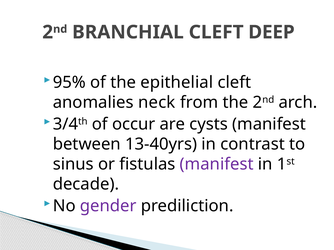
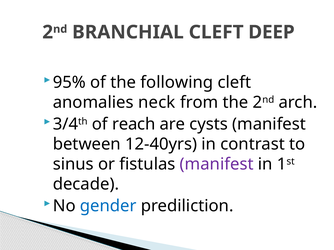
epithelial: epithelial -> following (177, 82)
occur: occur -> reach (134, 124)
13-40yrs: 13-40yrs -> 12-40yrs (161, 144)
gender colour: purple -> blue (108, 206)
